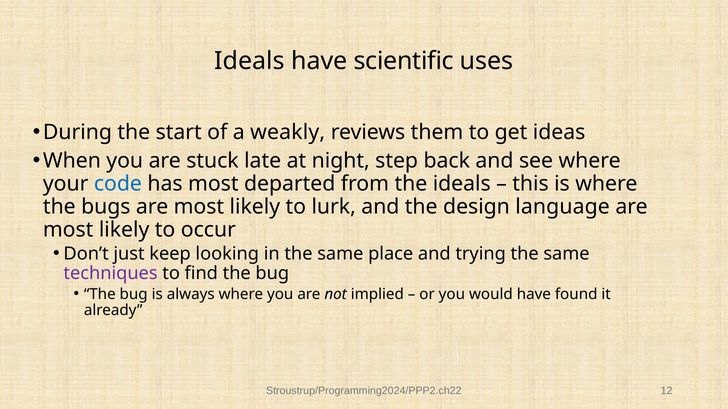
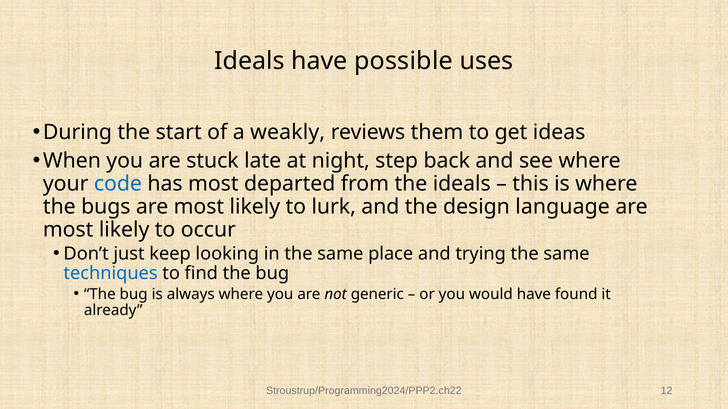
scientific: scientific -> possible (403, 61)
techniques colour: purple -> blue (111, 274)
implied: implied -> generic (377, 294)
